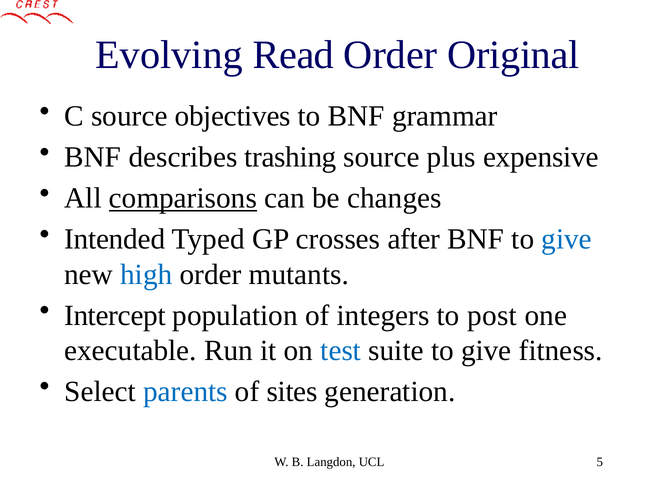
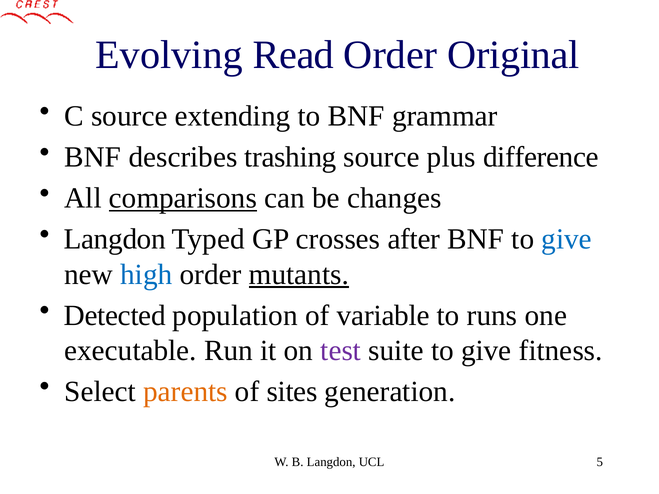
objectives: objectives -> extending (233, 116)
expensive: expensive -> difference (541, 157)
Intended: Intended -> Langdon (115, 239)
mutants underline: none -> present (299, 274)
Intercept: Intercept -> Detected (115, 316)
integers: integers -> variable (383, 316)
post: post -> runs (492, 316)
test colour: blue -> purple (341, 351)
parents colour: blue -> orange (185, 392)
